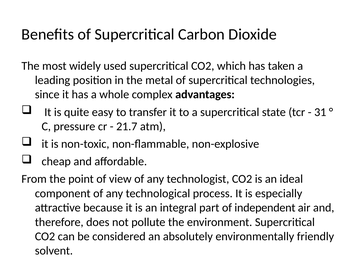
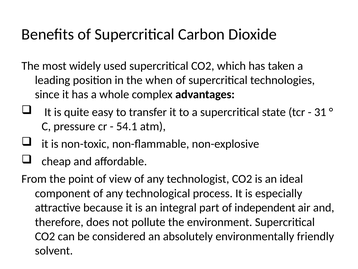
metal: metal -> when (159, 80)
21.7: 21.7 -> 54.1 (127, 126)
